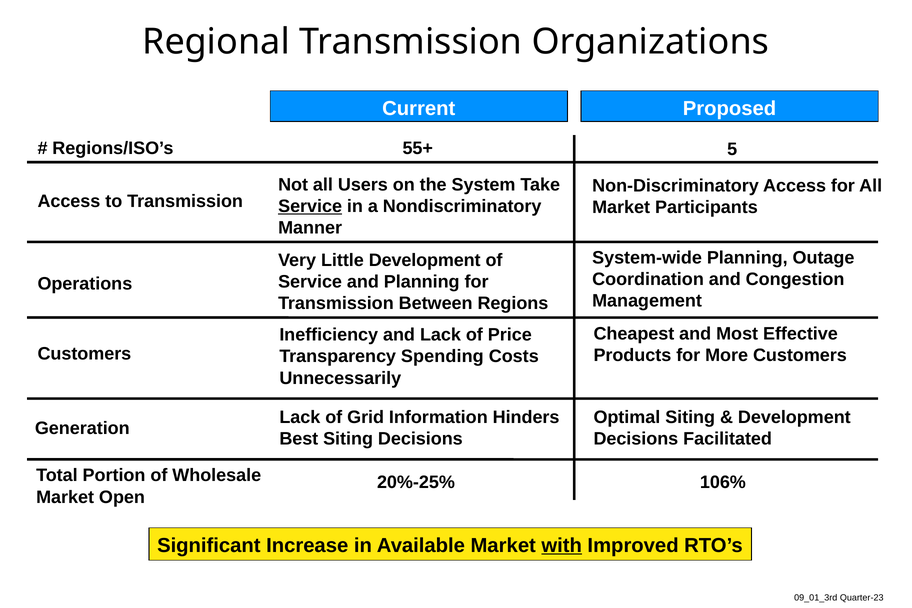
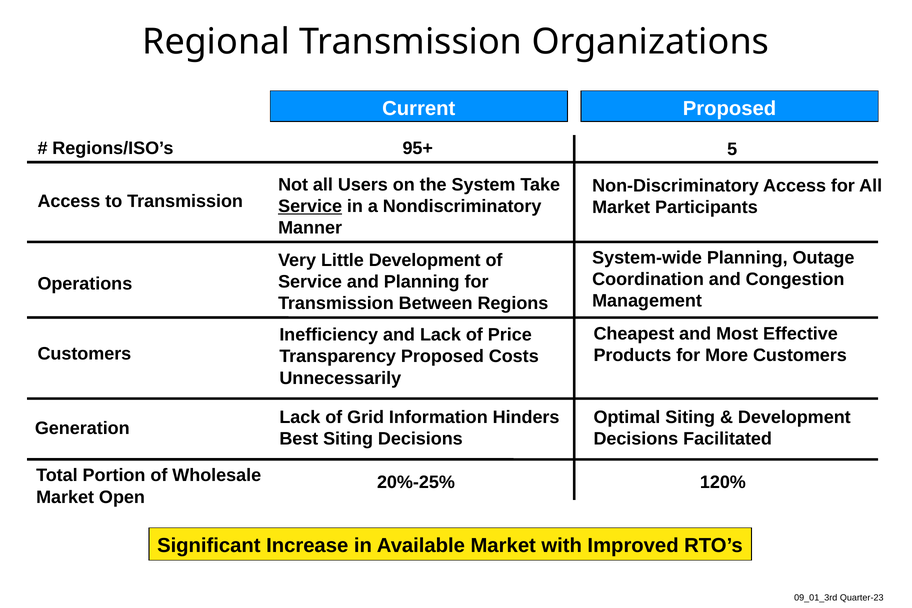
55+: 55+ -> 95+ (418, 148)
Transparency Spending: Spending -> Proposed (442, 356)
106%: 106% -> 120% (723, 482)
with underline: present -> none (562, 545)
